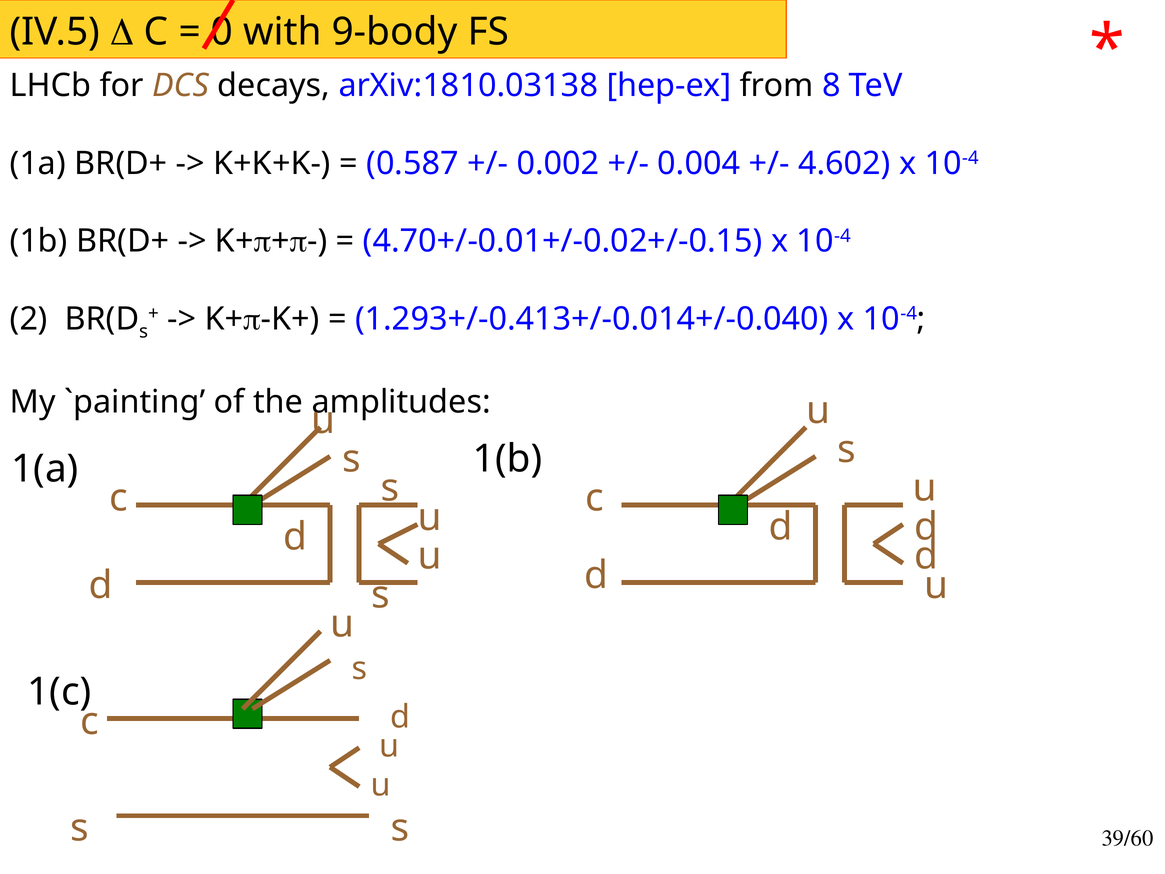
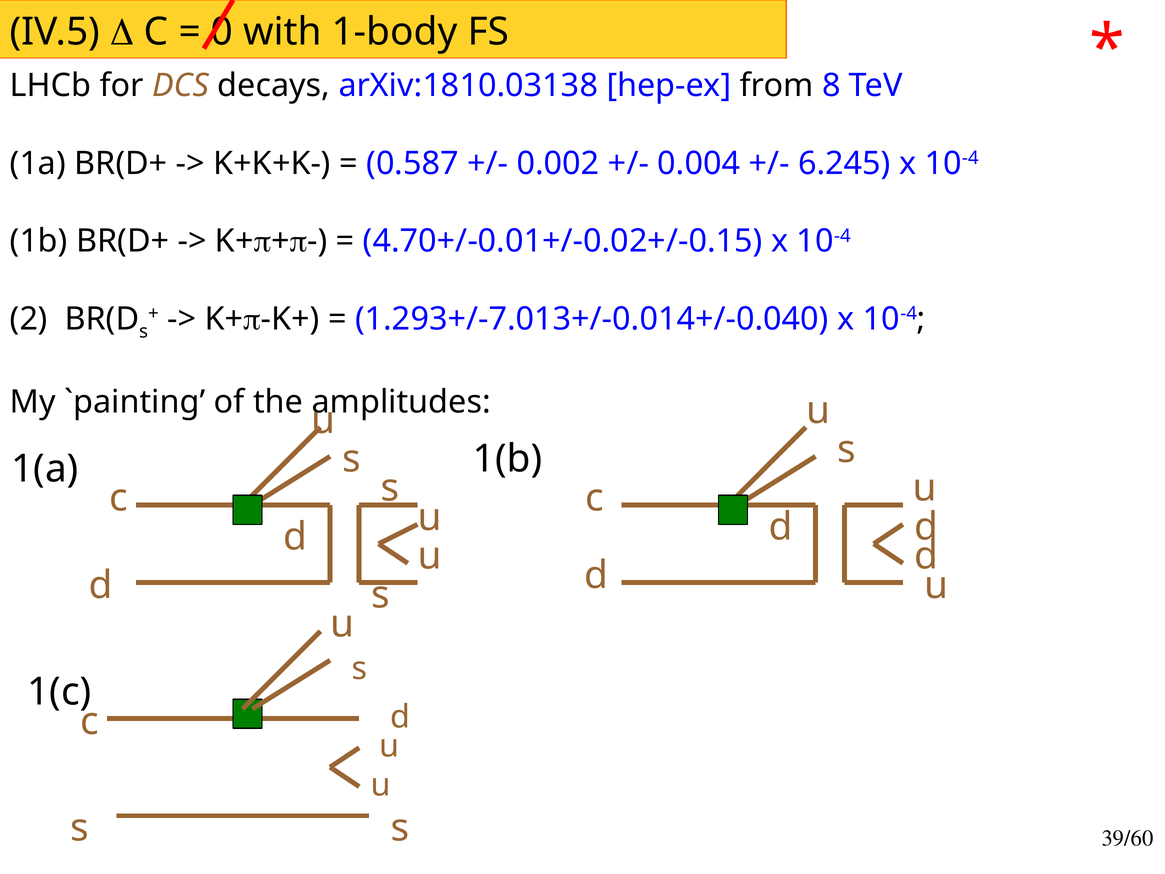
9-body: 9-body -> 1-body (395, 32)
4.602: 4.602 -> 6.245 (844, 163)
1.293+/-0.413+/-0.014+/-0.040: 1.293+/-0.413+/-0.014+/-0.040 -> 1.293+/-7.013+/-0.014+/-0.040 (592, 319)
